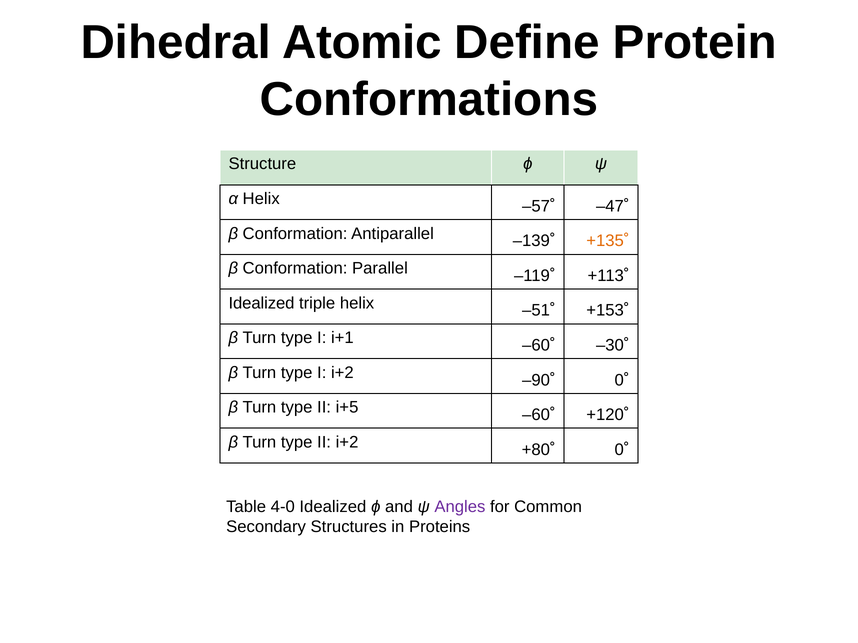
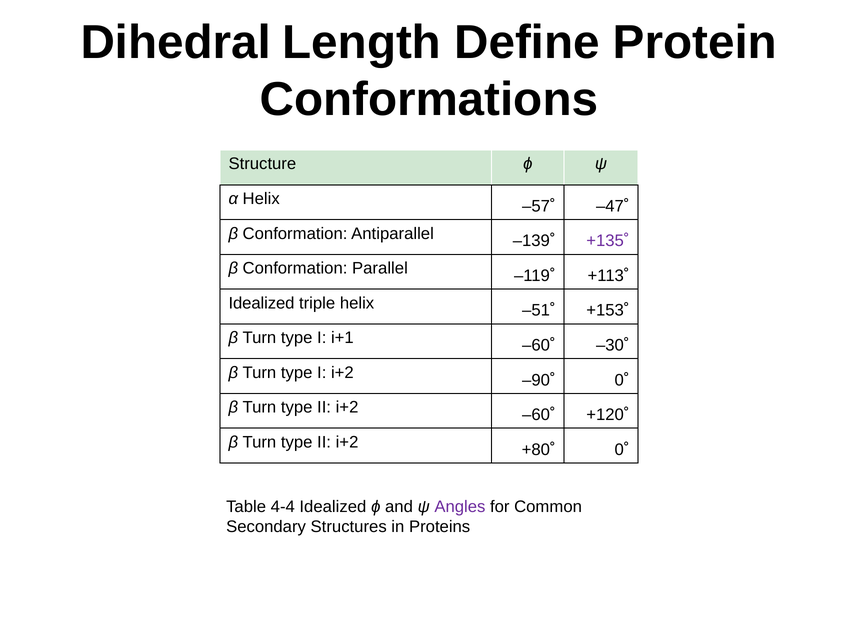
Atomic: Atomic -> Length (362, 43)
+135˚ colour: orange -> purple (608, 241)
i+5: i+5 -> i+2 (347, 408)
4-0: 4-0 -> 4-4 (283, 507)
